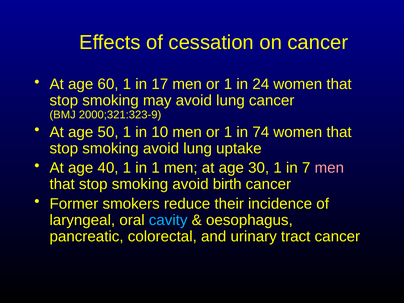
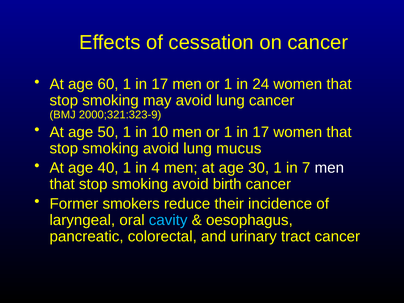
or 1 in 74: 74 -> 17 (261, 132)
uptake: uptake -> mucus (239, 149)
in 1: 1 -> 4 (156, 168)
men colour: pink -> white (329, 168)
